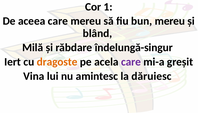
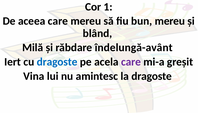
îndelungă-singur: îndelungă-singur -> îndelungă-avânt (134, 48)
dragoste colour: orange -> blue (57, 62)
la dăruiesc: dăruiesc -> dragoste (152, 76)
